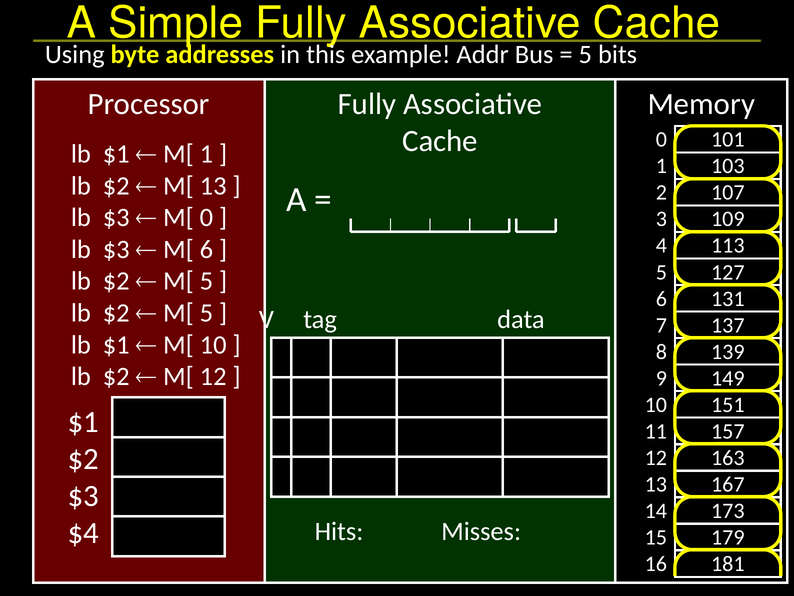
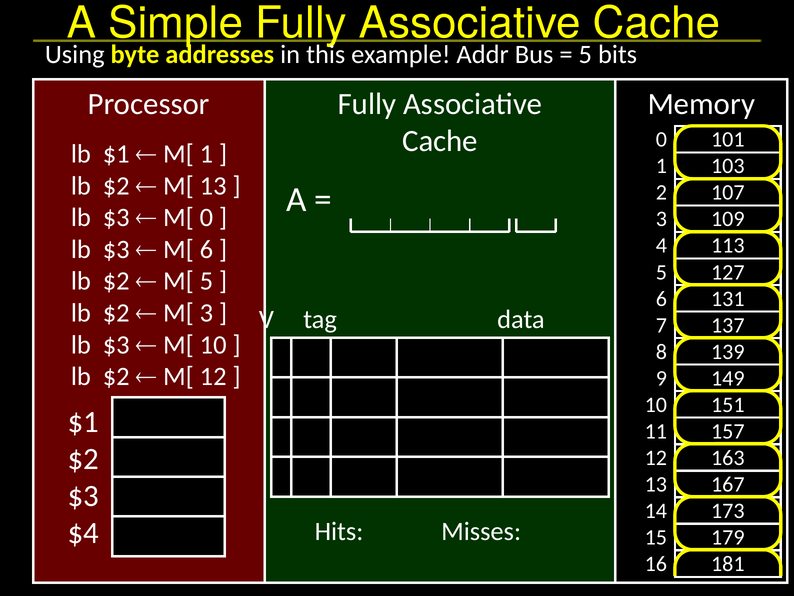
5: 5 -> 3 (206, 313)
$1: $1 -> $3 (116, 344)
